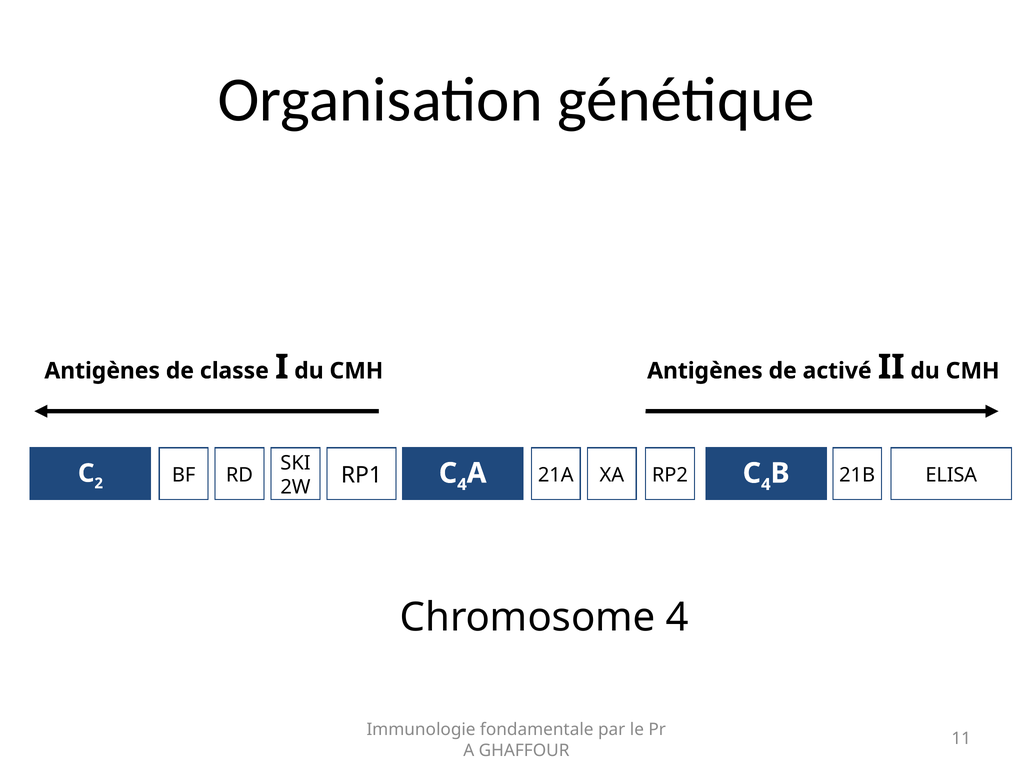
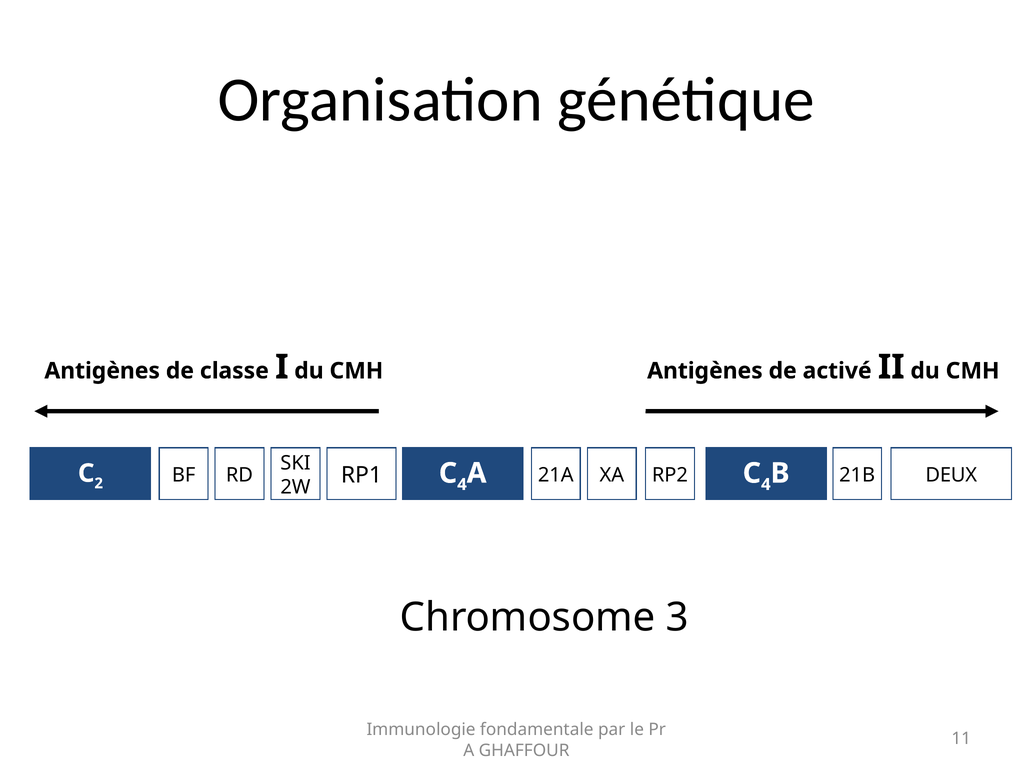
ELISA: ELISA -> DEUX (951, 475)
Chromosome 4: 4 -> 3 (677, 617)
